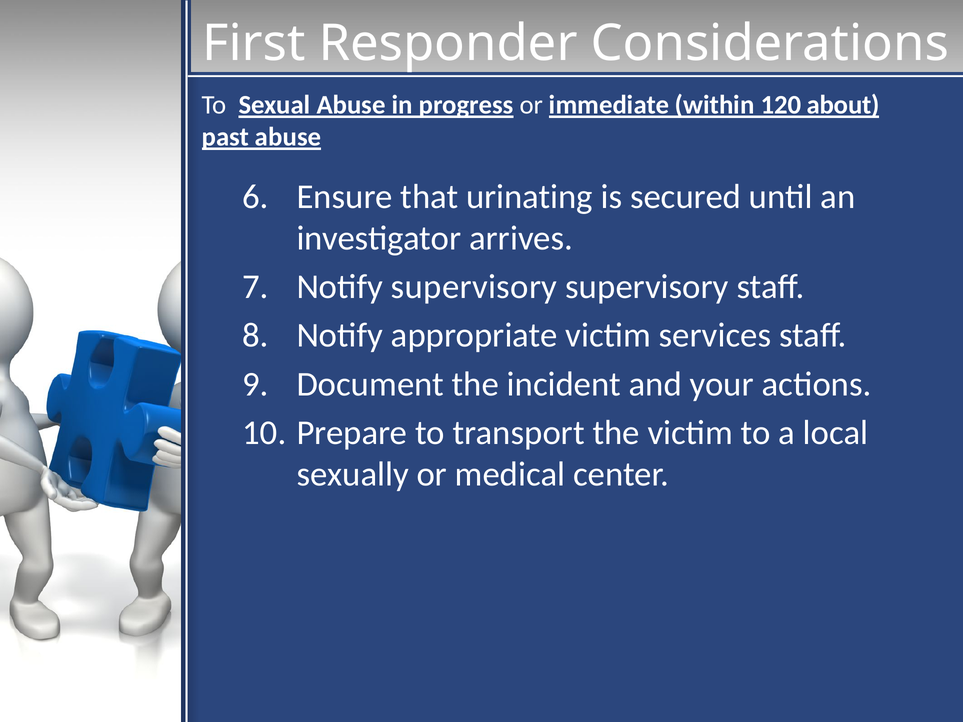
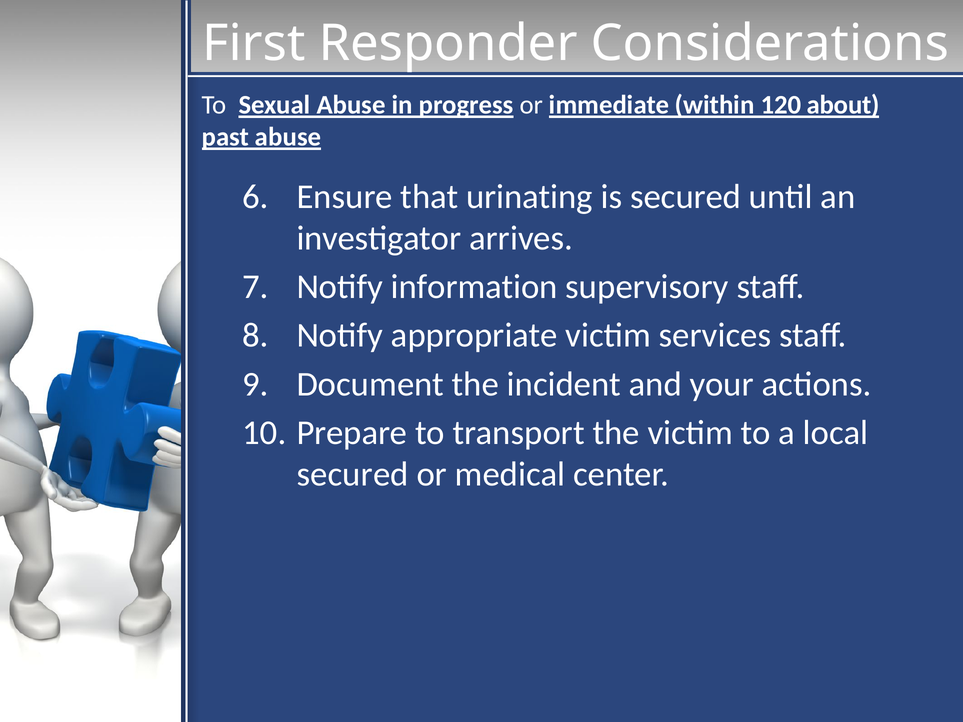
Notify supervisory: supervisory -> information (474, 287)
sexually: sexually -> secured (353, 475)
